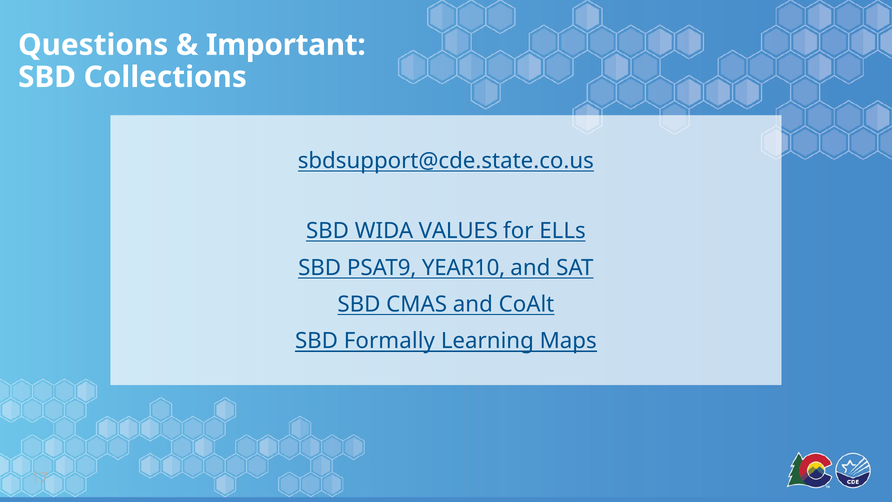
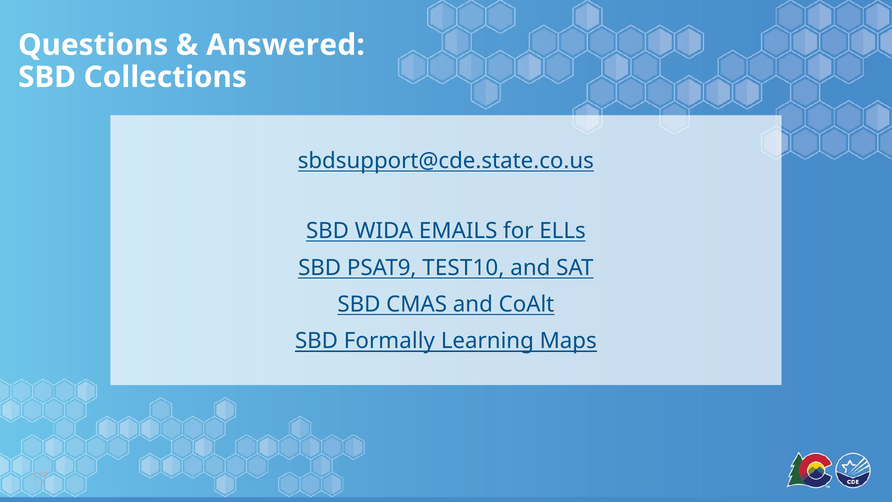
Important: Important -> Answered (285, 45)
VALUES: VALUES -> EMAILS (458, 231)
YEAR10: YEAR10 -> TEST10 (463, 268)
